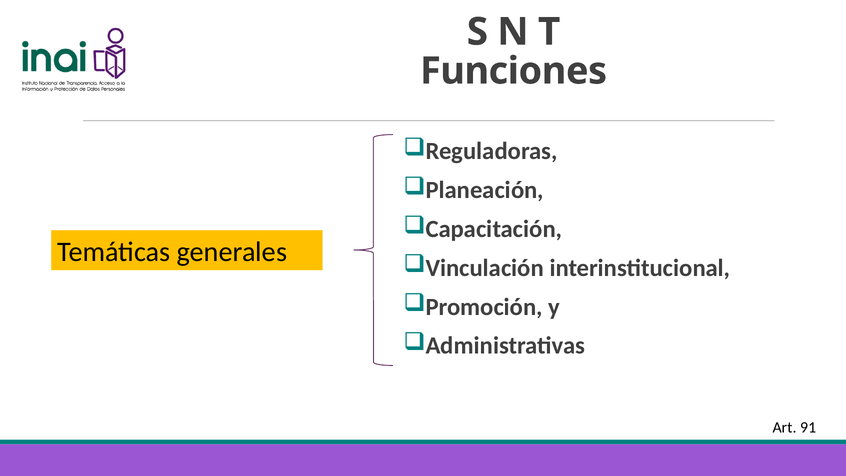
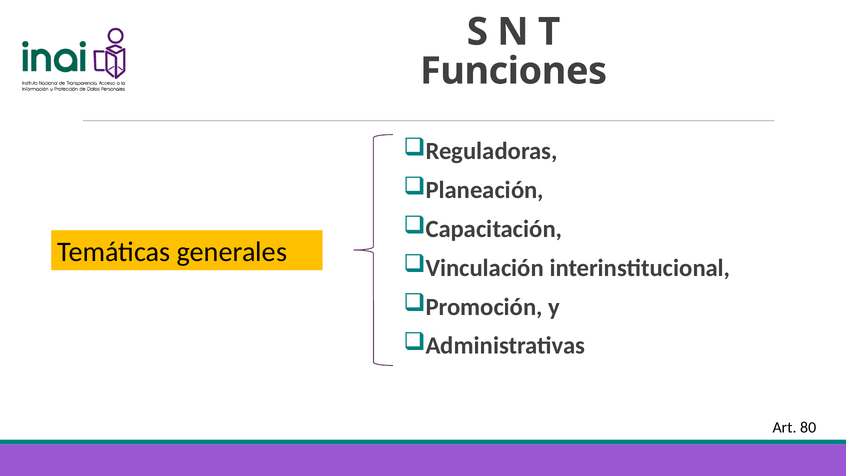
91: 91 -> 80 (808, 428)
